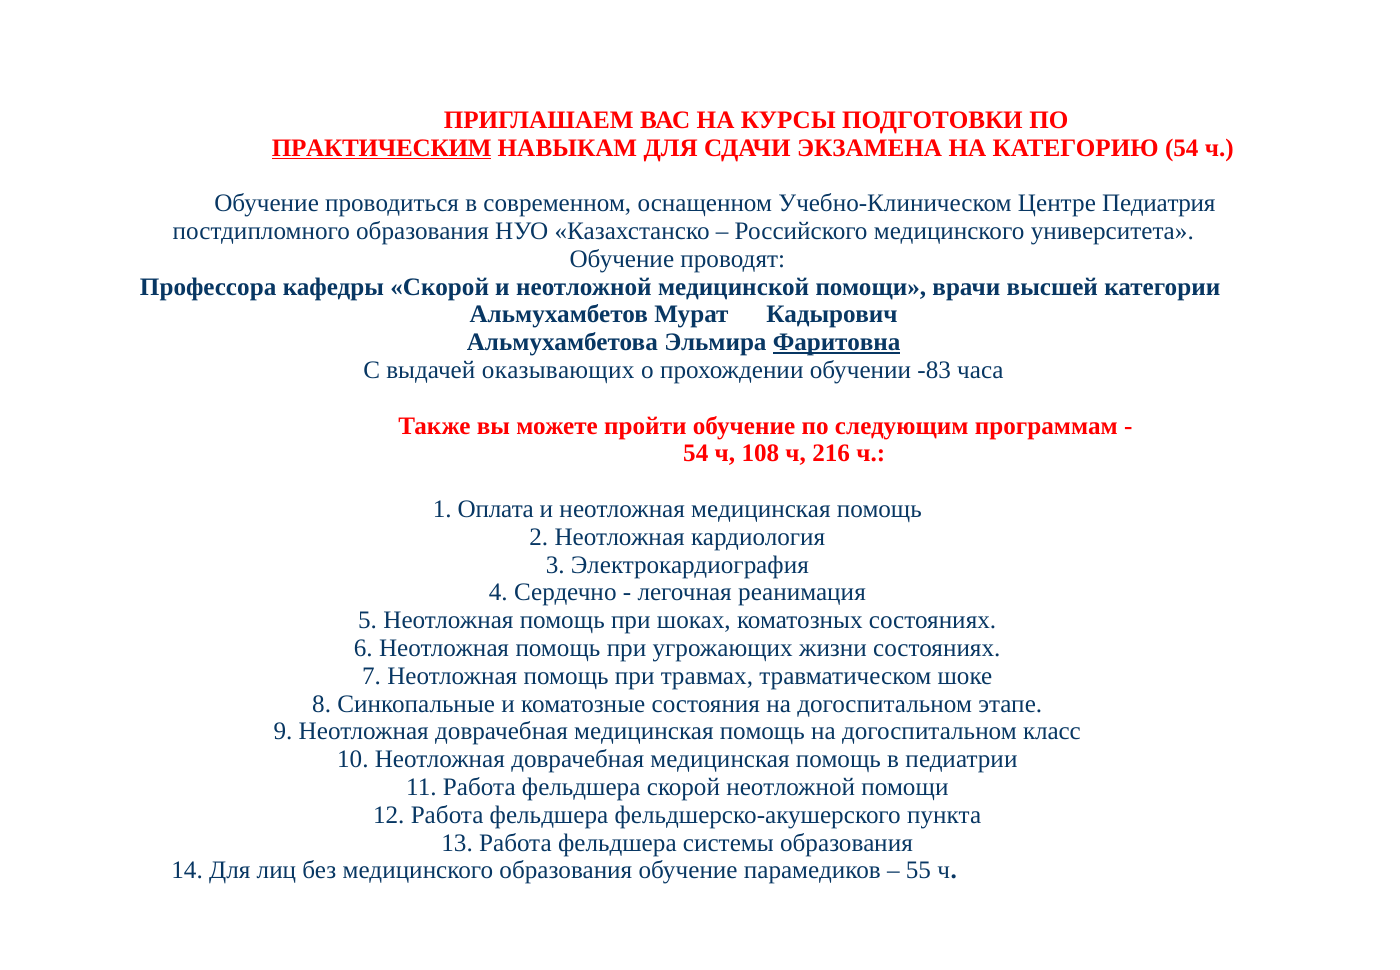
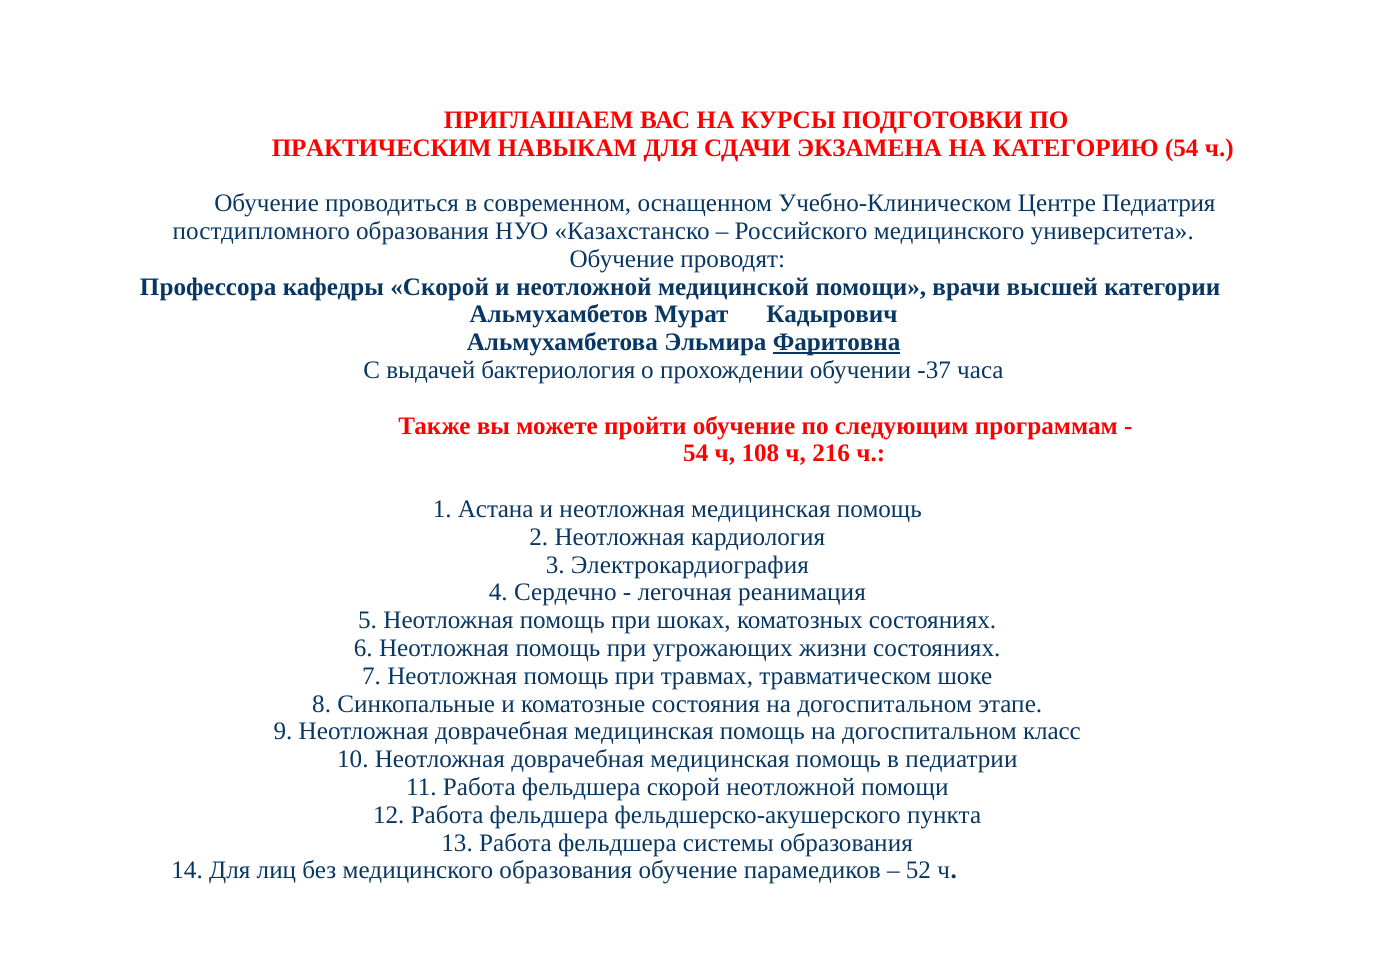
ПРАКТИЧЕСКИМ underline: present -> none (382, 148)
оказывающих: оказывающих -> бактериология (558, 370)
-83: -83 -> -37 (934, 370)
Оплата: Оплата -> Астана (496, 509)
55: 55 -> 52 (918, 870)
